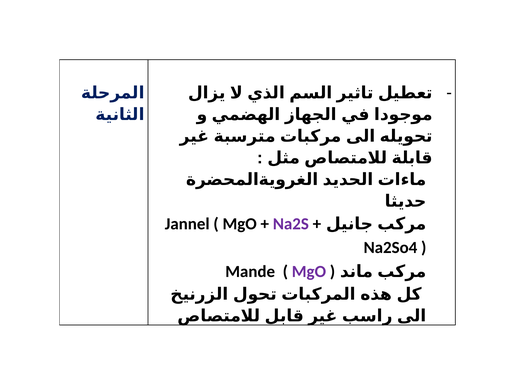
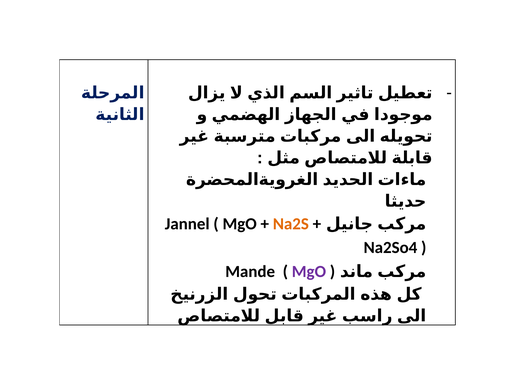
Na2S colour: purple -> orange (291, 224)
